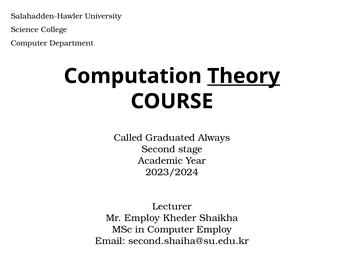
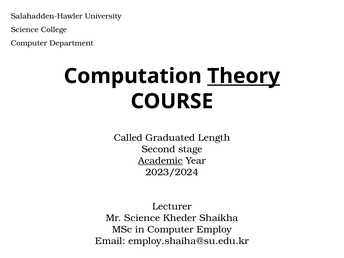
Always: Always -> Length (214, 138)
Academic underline: none -> present (160, 161)
Mr Employ: Employ -> Science (142, 218)
second.shaiha@su.edu.kr: second.shaiha@su.edu.kr -> employ.shaiha@su.edu.kr (189, 241)
